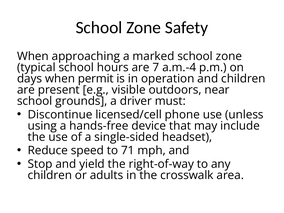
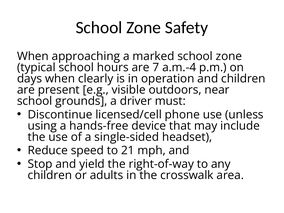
permit: permit -> clearly (96, 79)
71: 71 -> 21 (128, 151)
